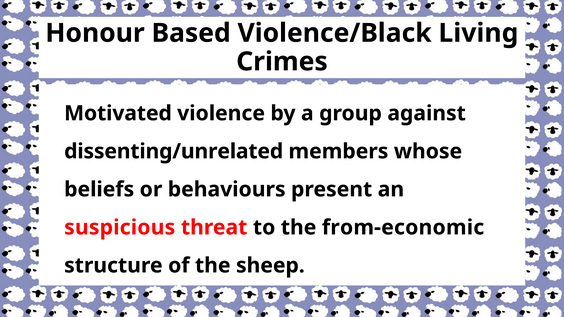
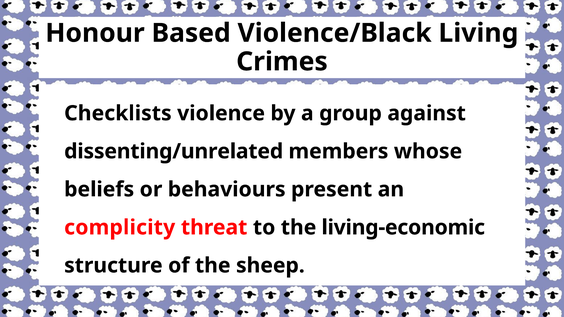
Motivated: Motivated -> Checklists (118, 113)
suspicious: suspicious -> complicity (120, 228)
from-economic: from-economic -> living-economic (403, 228)
